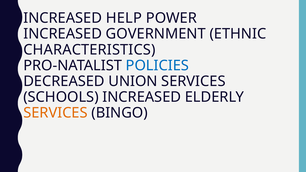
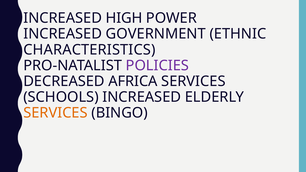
HELP: HELP -> HIGH (124, 18)
POLICIES colour: blue -> purple (157, 66)
UNION: UNION -> AFRICA (133, 81)
